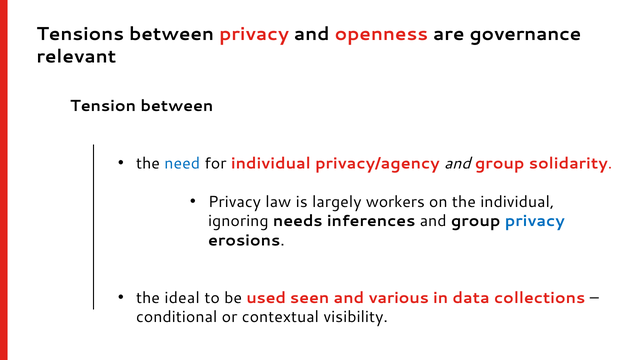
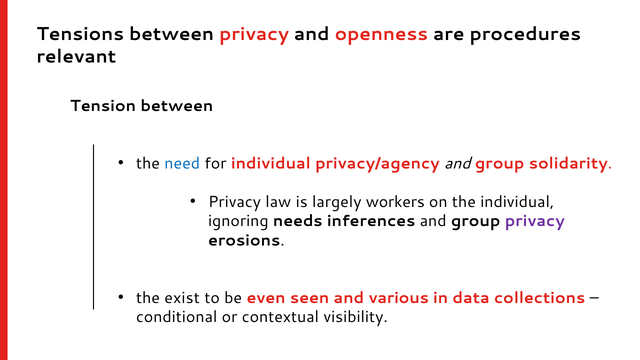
governance: governance -> procedures (525, 34)
privacy colour: blue -> purple (535, 221)
ideal: ideal -> exist (182, 298)
used: used -> even (266, 298)
